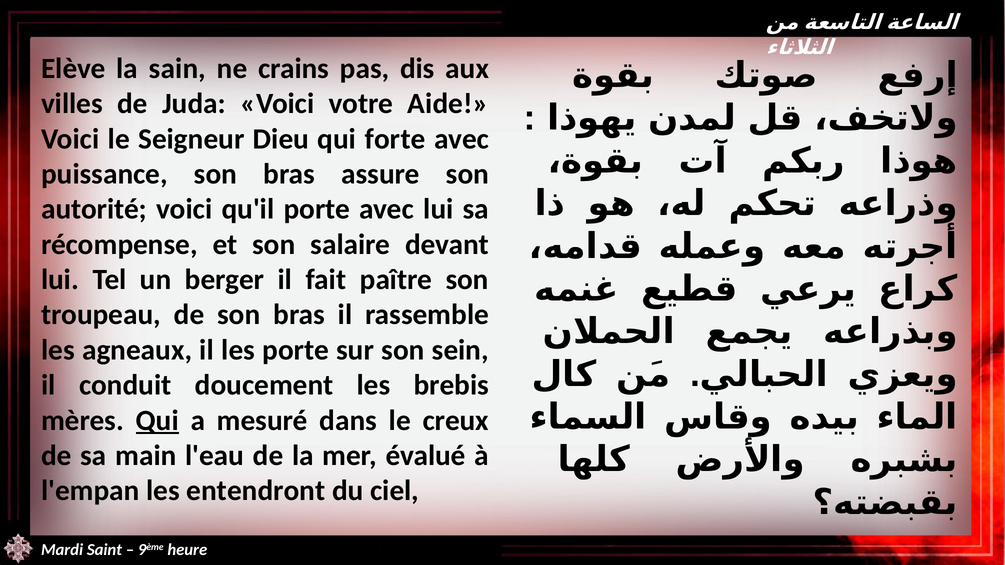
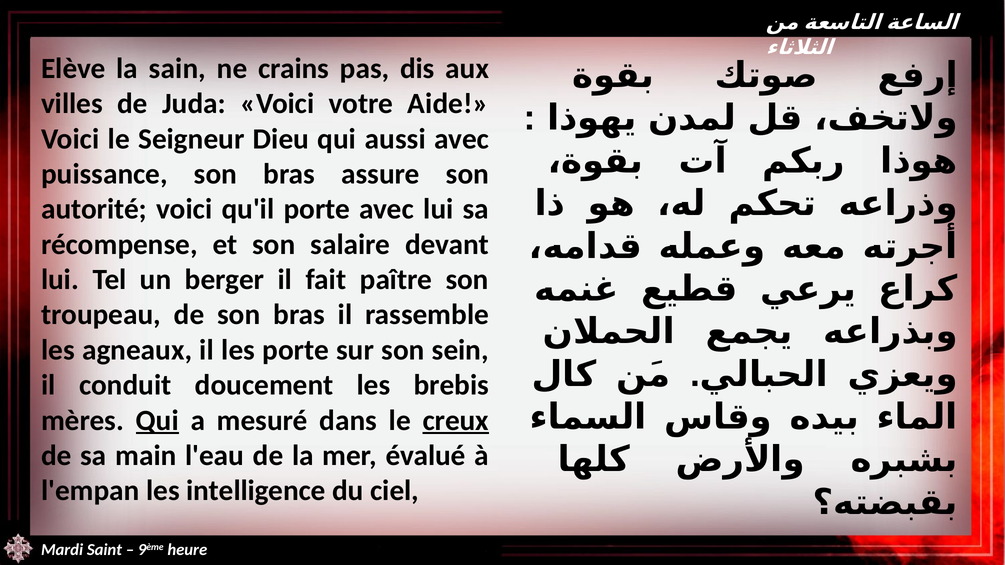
forte: forte -> aussi (395, 139)
creux underline: none -> present (456, 421)
entendront: entendront -> intelligence (256, 491)
